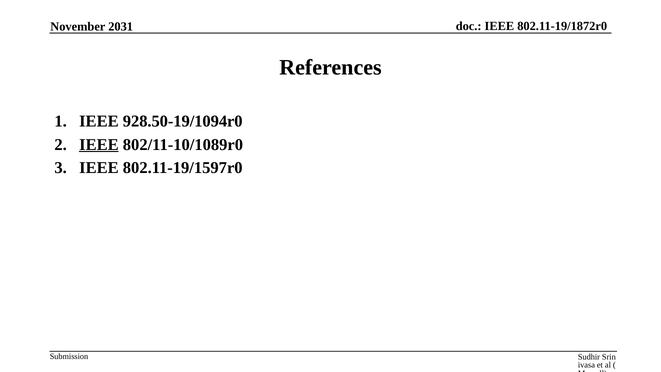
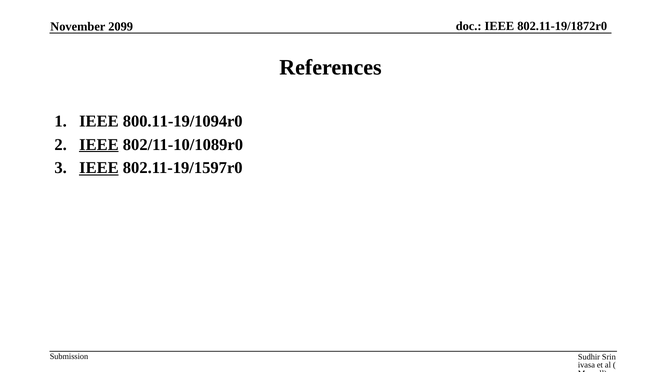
2031: 2031 -> 2099 (121, 26)
928.50-19/1094r0: 928.50-19/1094r0 -> 800.11-19/1094r0 (183, 121)
IEEE underline: none -> present (99, 168)
